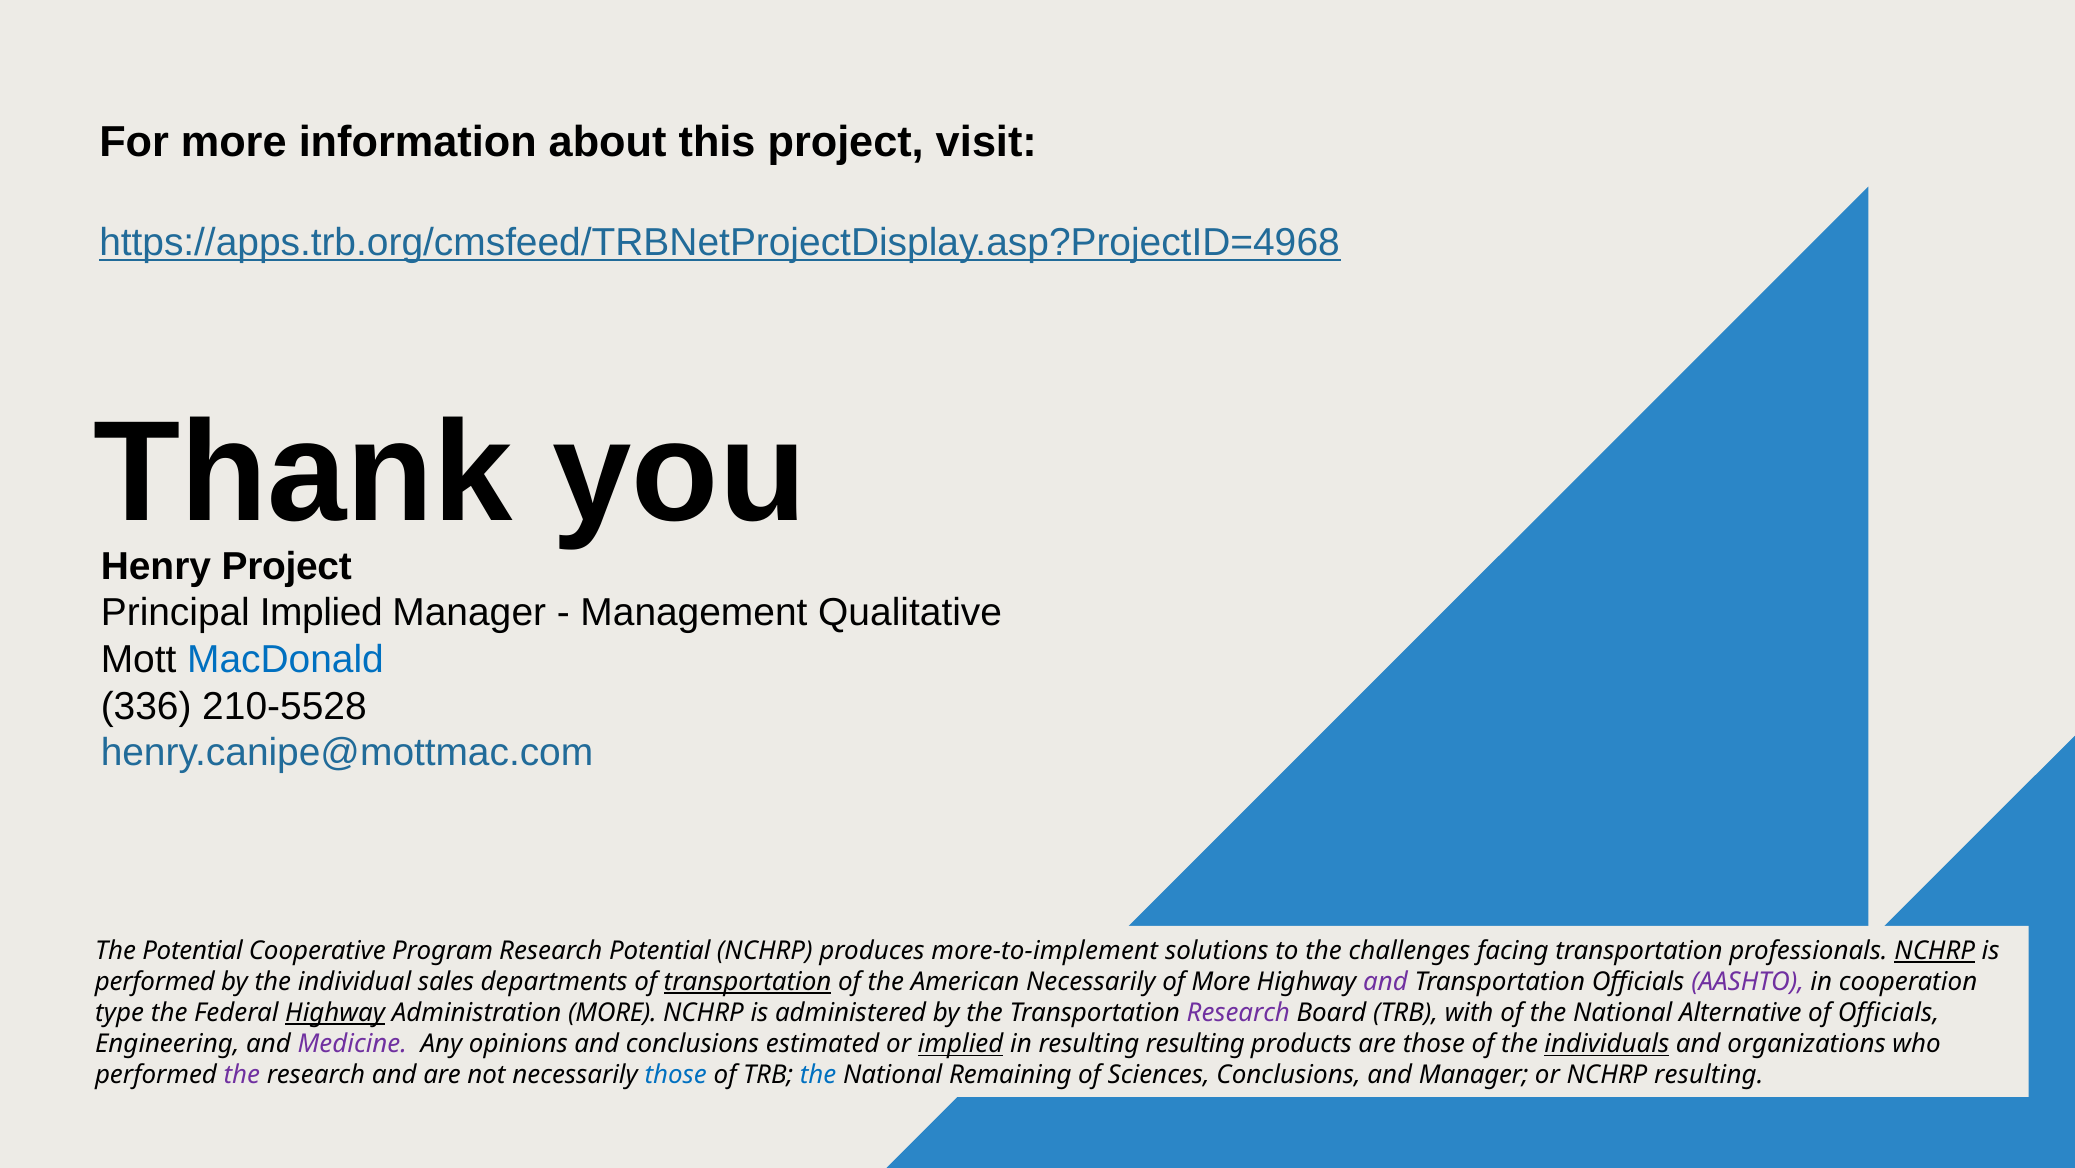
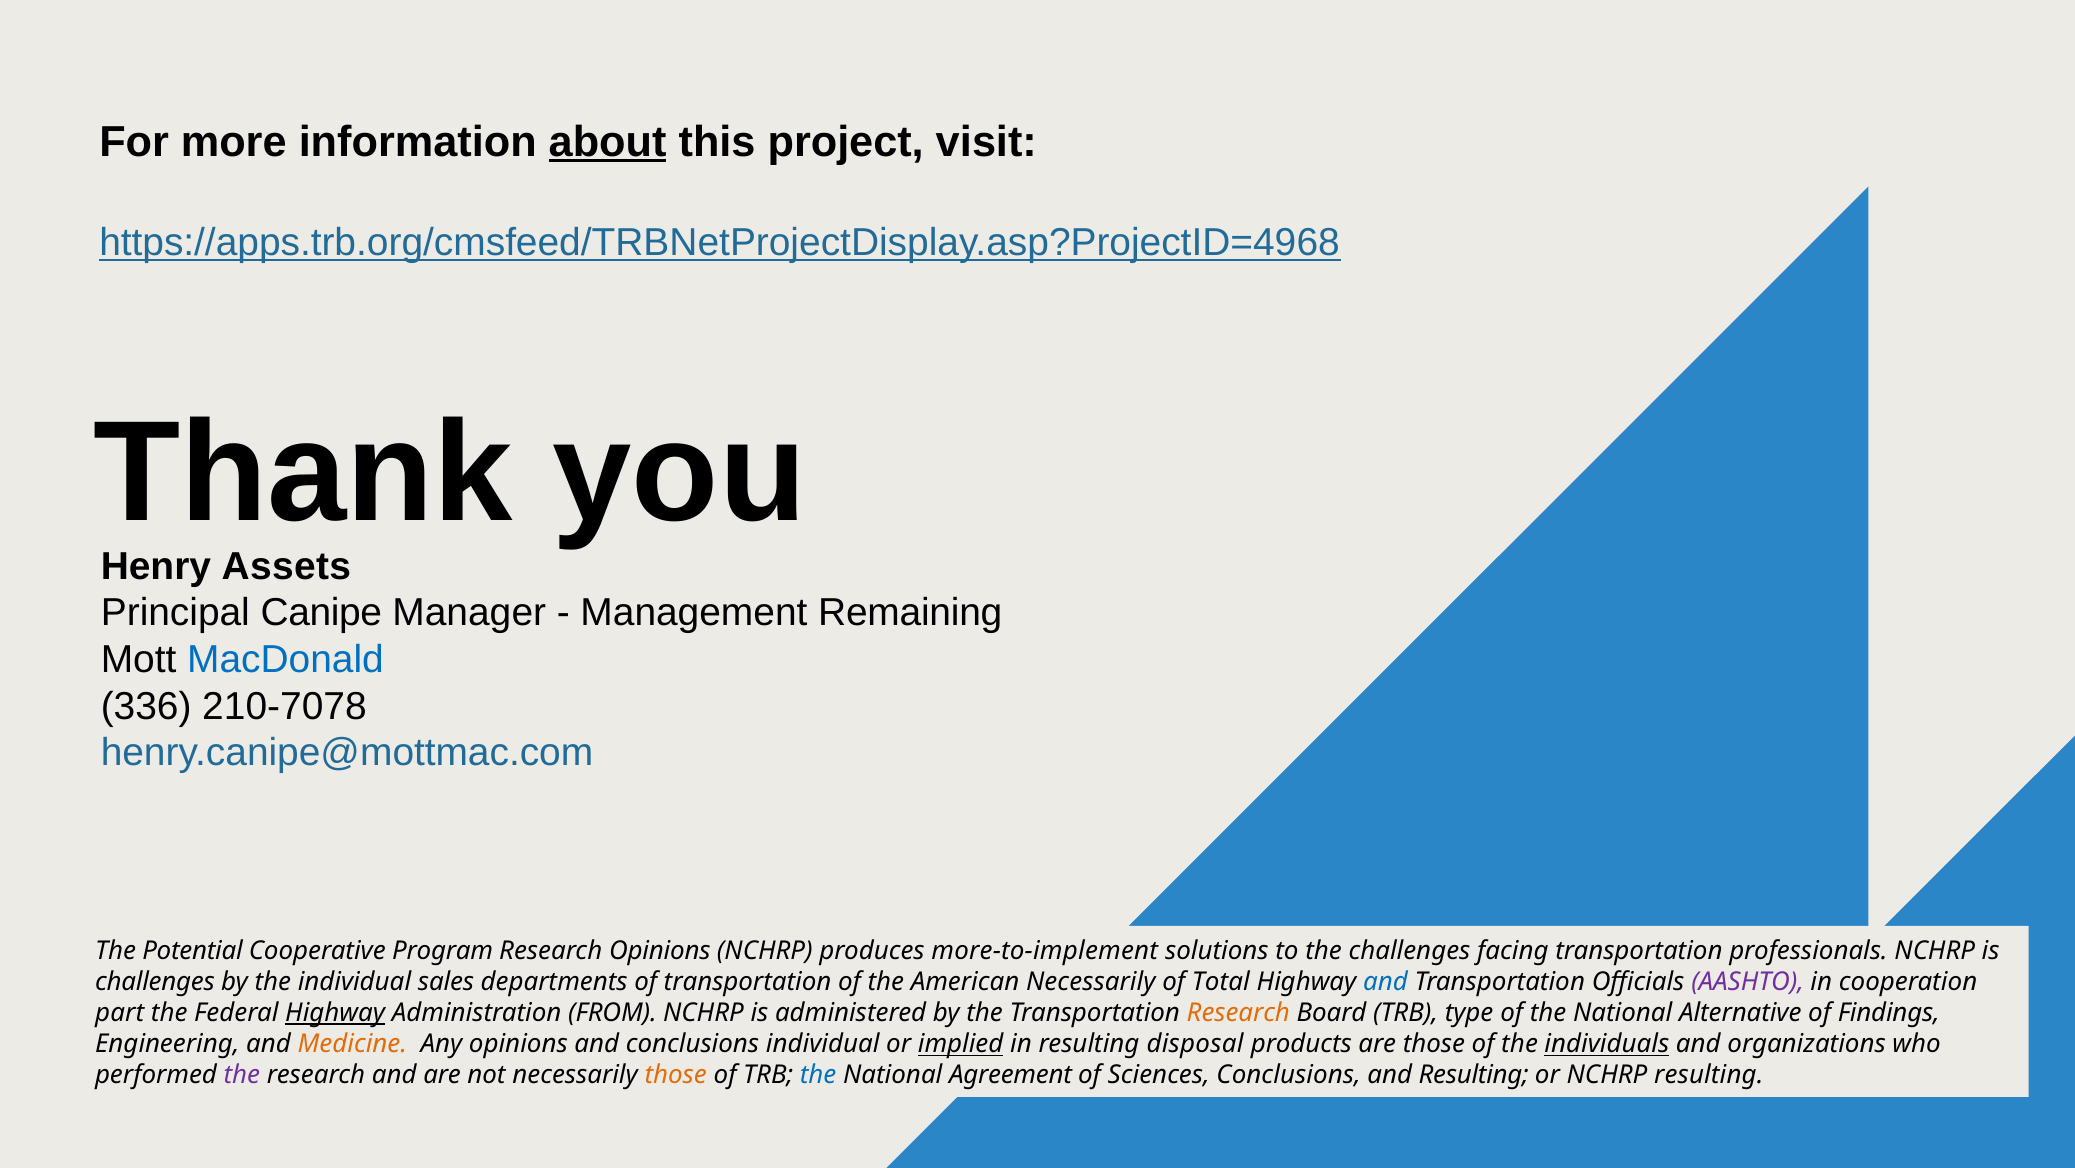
about underline: none -> present (608, 142)
Henry Project: Project -> Assets (286, 566)
Principal Implied: Implied -> Canipe (321, 613)
Qualitative: Qualitative -> Remaining (910, 613)
210-5528: 210-5528 -> 210-7078 (284, 706)
Research Potential: Potential -> Opinions (660, 950)
NCHRP underline: present -> none (1935, 950)
performed: performed -> challenges (155, 982)
transportation underline: present -> none (748, 982)
of More: More -> Total (1221, 982)
and colour: purple -> blue (1385, 982)
type: type -> part (120, 1013)
Administration MORE: MORE -> FROM (612, 1013)
Research colour: purple -> orange (1238, 1013)
with: with -> type (1469, 1013)
of Officials: Officials -> Findings (1889, 1013)
Medicine colour: purple -> orange (352, 1044)
conclusions estimated: estimated -> individual (823, 1044)
resulting resulting: resulting -> disposal (1195, 1044)
those colour: blue -> orange (676, 1075)
Remaining: Remaining -> Agreement (1010, 1075)
and Manager: Manager -> Resulting (1474, 1075)
